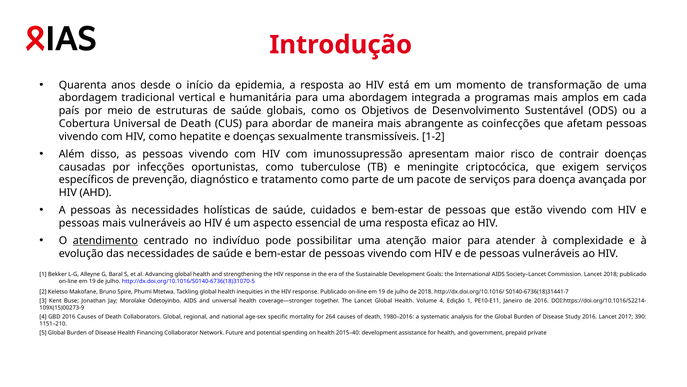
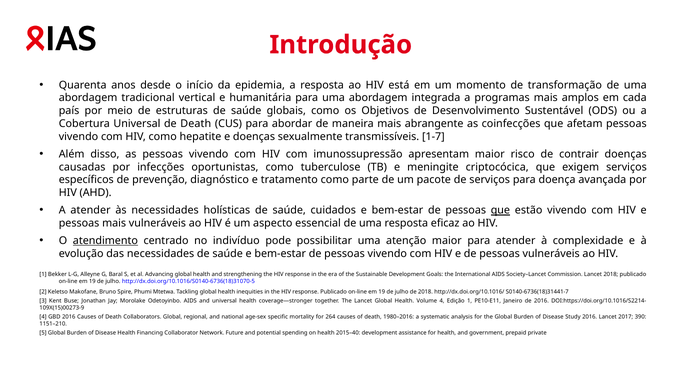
1-2: 1-2 -> 1-7 (433, 136)
A pessoas: pessoas -> atender (91, 210)
que underline: none -> present (500, 210)
